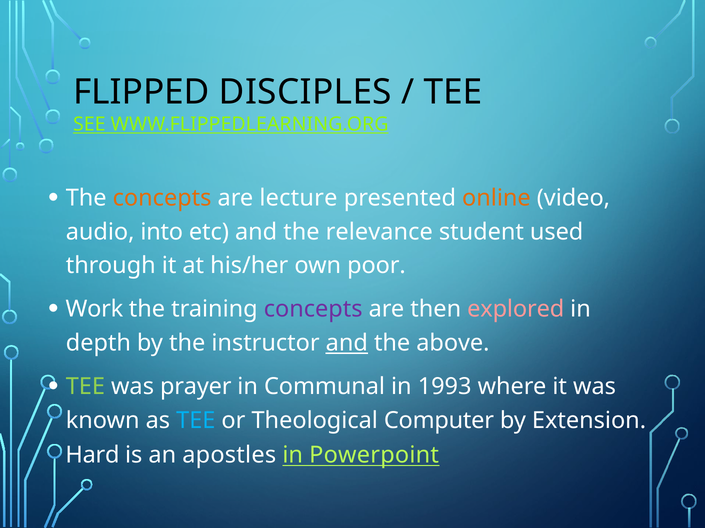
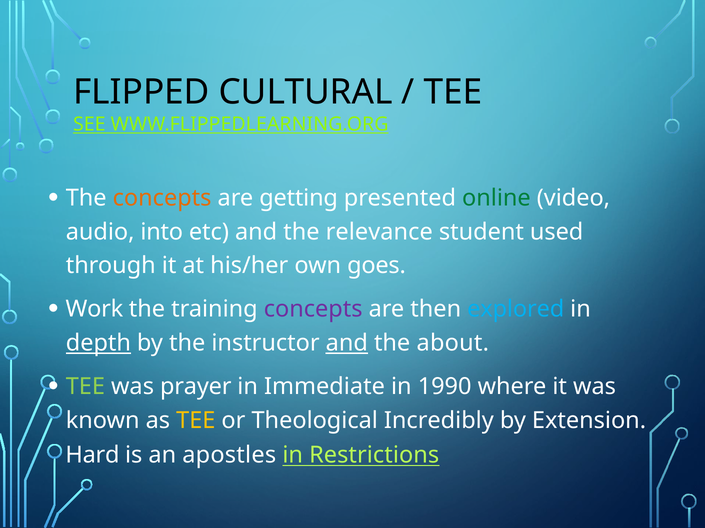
DISCIPLES: DISCIPLES -> CULTURAL (306, 92)
lecture: lecture -> getting (299, 198)
online colour: orange -> green (496, 198)
poor: poor -> goes (376, 266)
explored colour: pink -> light blue (516, 310)
depth underline: none -> present (98, 343)
above: above -> about (453, 343)
Communal: Communal -> Immediate (324, 387)
1993: 1993 -> 1990 (445, 387)
TEE colour: light blue -> yellow (196, 421)
Computer: Computer -> Incredibly (439, 421)
Powerpoint: Powerpoint -> Restrictions (374, 456)
